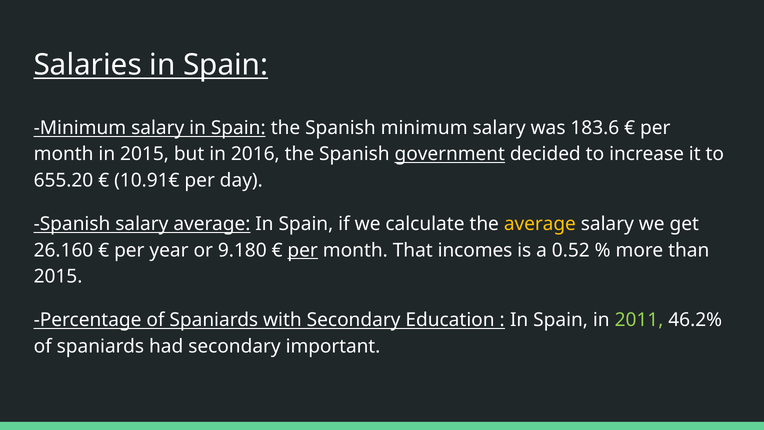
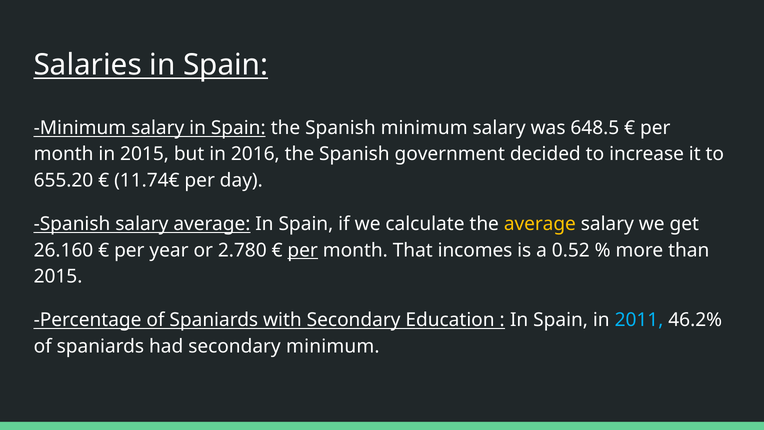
183.6: 183.6 -> 648.5 (595, 128)
government underline: present -> none (450, 154)
10.91€: 10.91€ -> 11.74€ (147, 180)
9.180: 9.180 -> 2.780 (242, 250)
2011 colour: light green -> light blue (639, 320)
secondary important: important -> minimum (333, 346)
